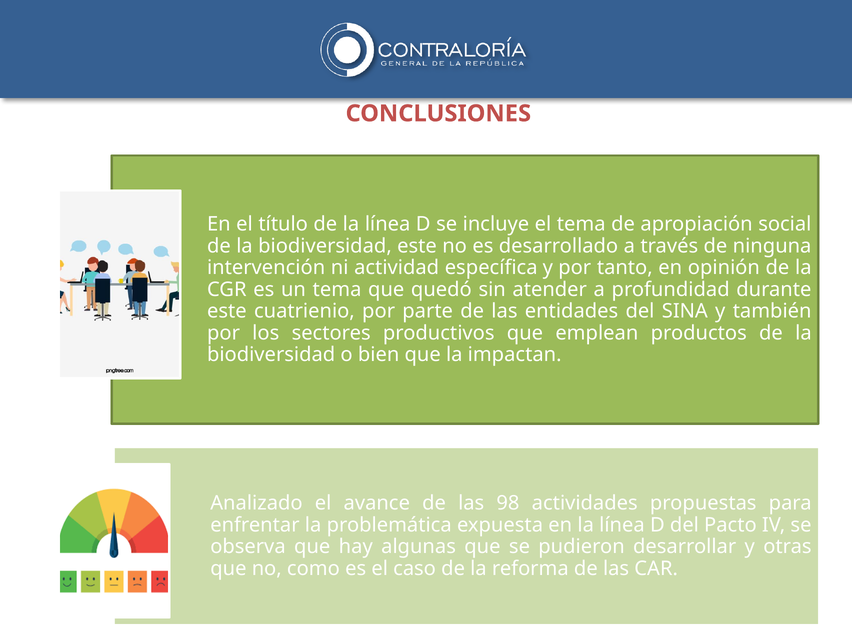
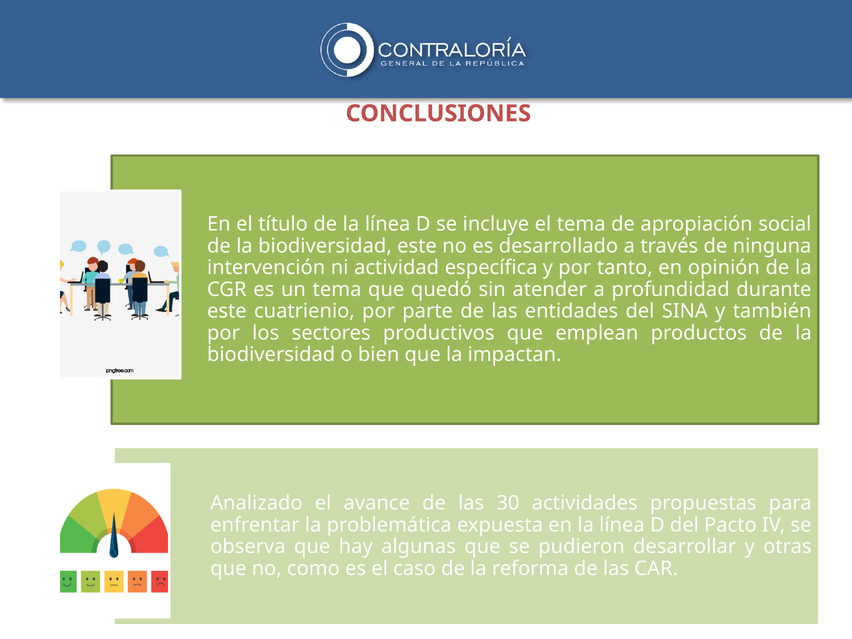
98: 98 -> 30 (508, 503)
